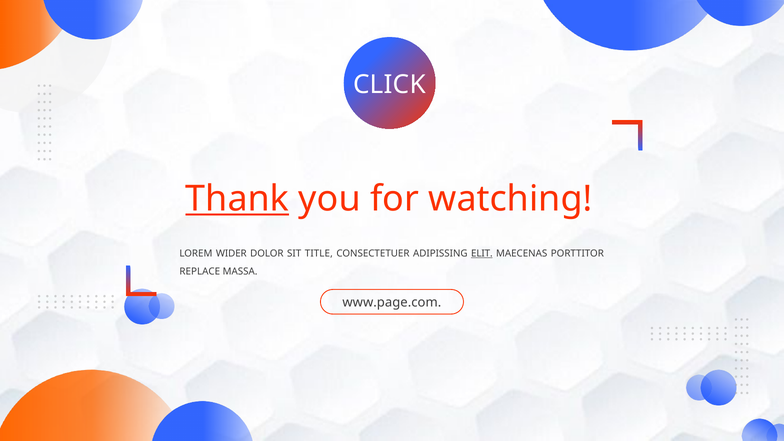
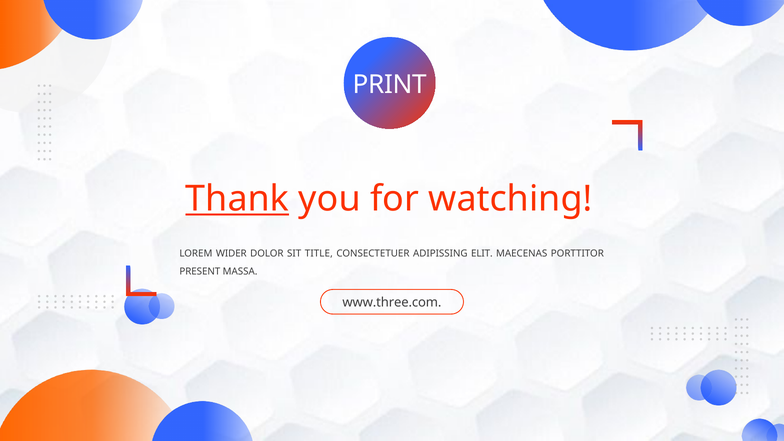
CLICK: CLICK -> PRINT (390, 85)
ELIT underline: present -> none (482, 254)
REPLACE: REPLACE -> PRESENT (200, 271)
www.page.com: www.page.com -> www.three.com (392, 303)
